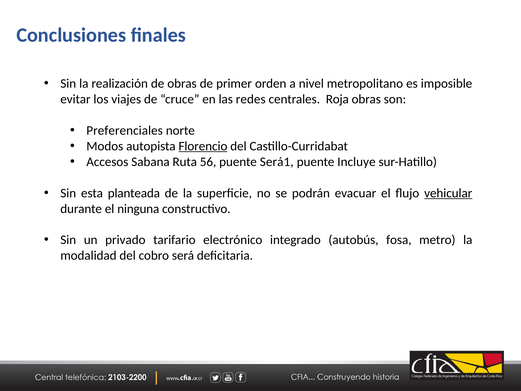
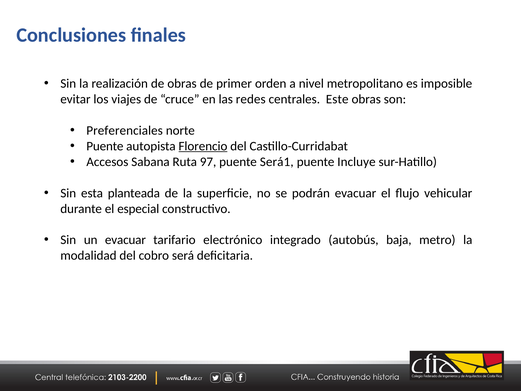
Roja: Roja -> Este (337, 99)
Modos: Modos -> Puente (105, 146)
56: 56 -> 97 (208, 162)
vehicular underline: present -> none (448, 193)
ninguna: ninguna -> especial (138, 209)
un privado: privado -> evacuar (125, 240)
fosa: fosa -> baja (399, 240)
